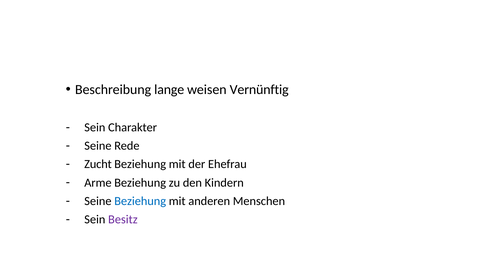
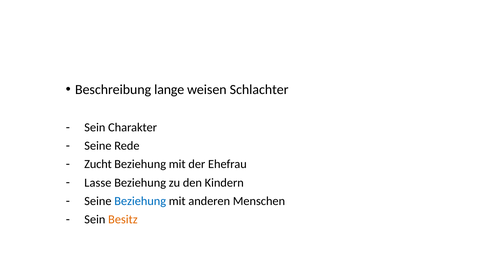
Vernünftig: Vernünftig -> Schlachter (259, 90)
Arme: Arme -> Lasse (98, 183)
Besitz colour: purple -> orange (123, 220)
